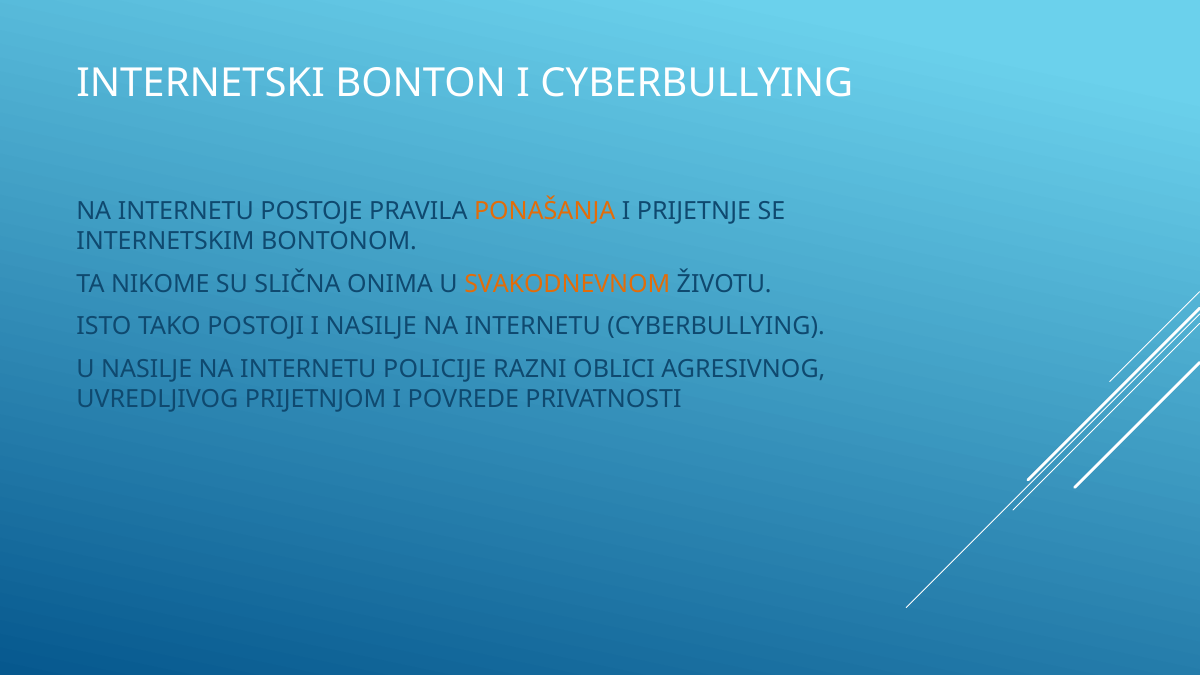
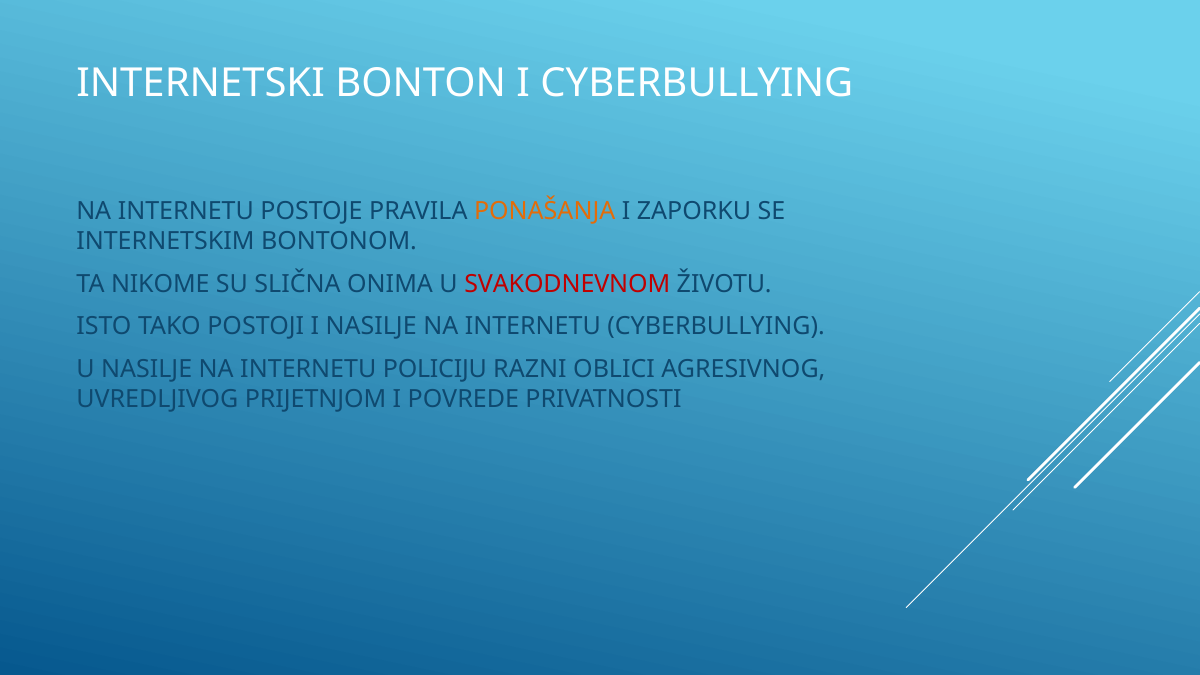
PRIJETNJE: PRIJETNJE -> ZAPORKU (694, 212)
SVAKODNEVNOM colour: orange -> red (567, 284)
POLICIJE: POLICIJE -> POLICIJU (435, 369)
